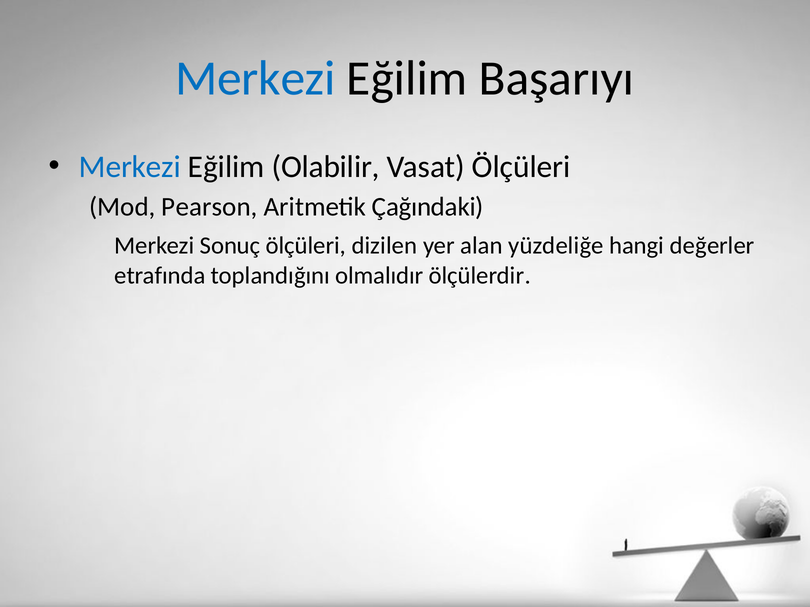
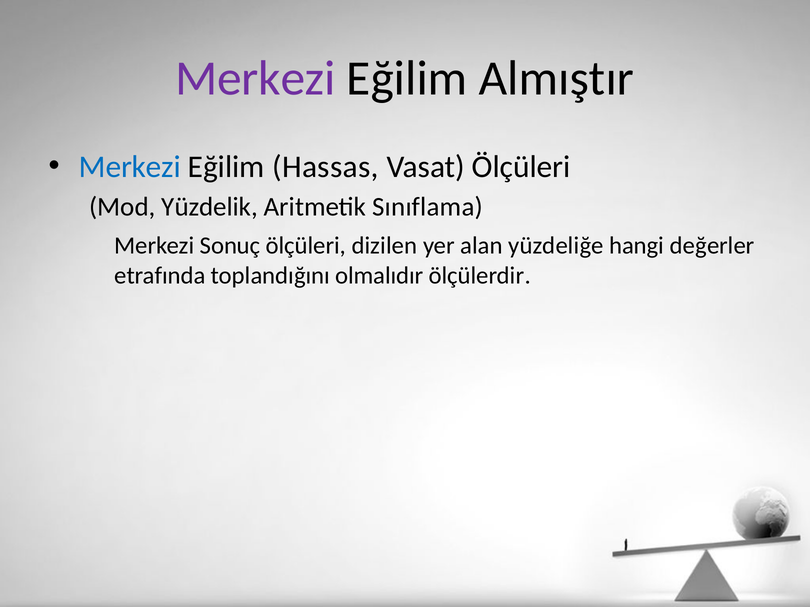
Merkezi colour: blue -> purple (255, 78)
Başarıyı: Başarıyı -> Almıştır (556, 78)
Olabilir: Olabilir -> Hassas (325, 167)
Pearson: Pearson -> Yüzdelik (210, 207)
Çağındaki: Çağındaki -> Sınıflama (428, 207)
